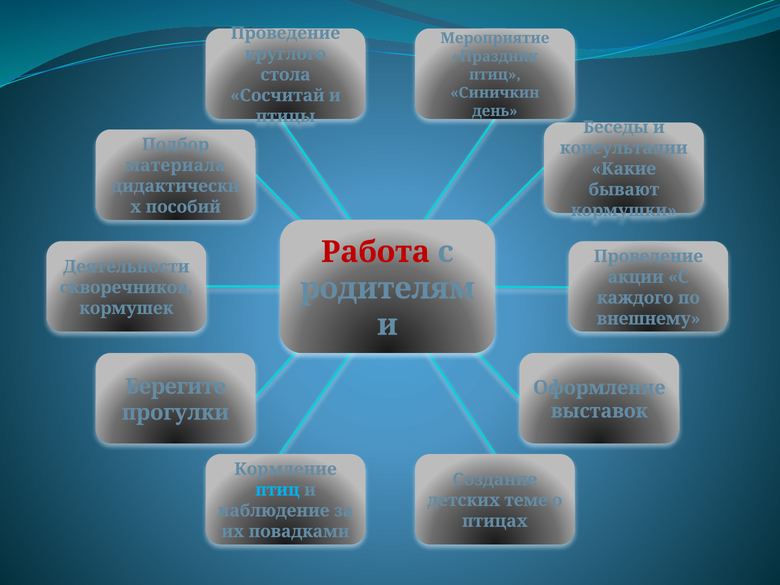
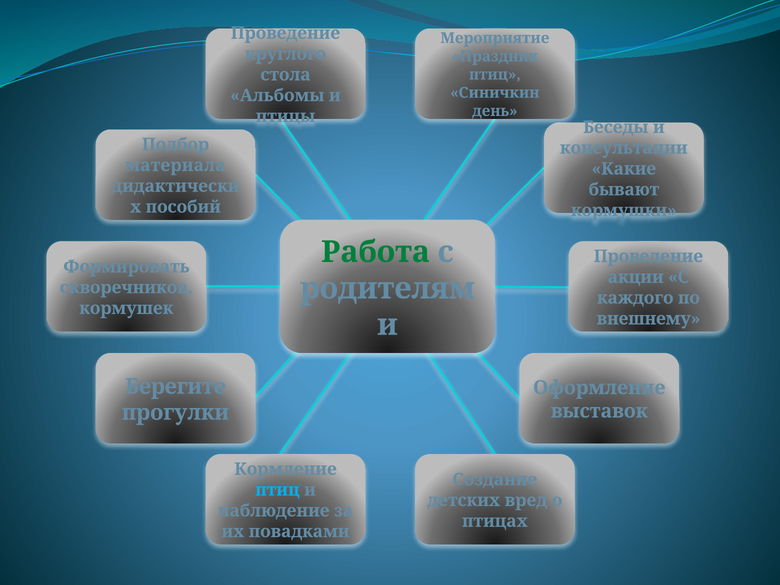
Сосчитай: Сосчитай -> Альбомы (277, 95)
Работа colour: red -> green (376, 252)
Деятельности: Деятельности -> Формировать (126, 267)
теме: теме -> вред (526, 500)
